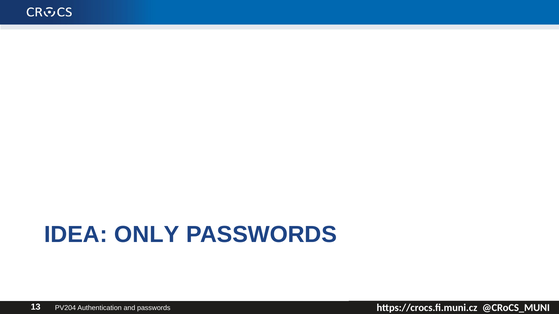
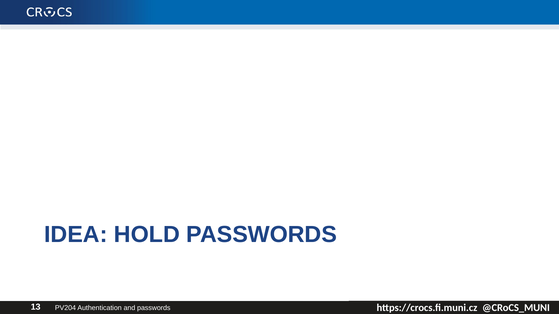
ONLY: ONLY -> HOLD (147, 235)
